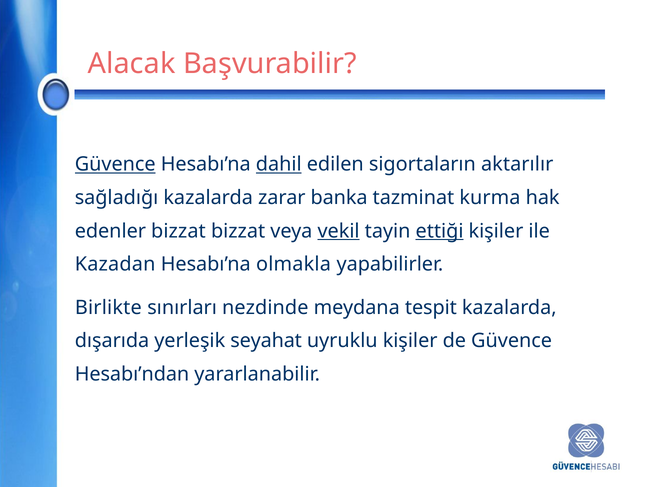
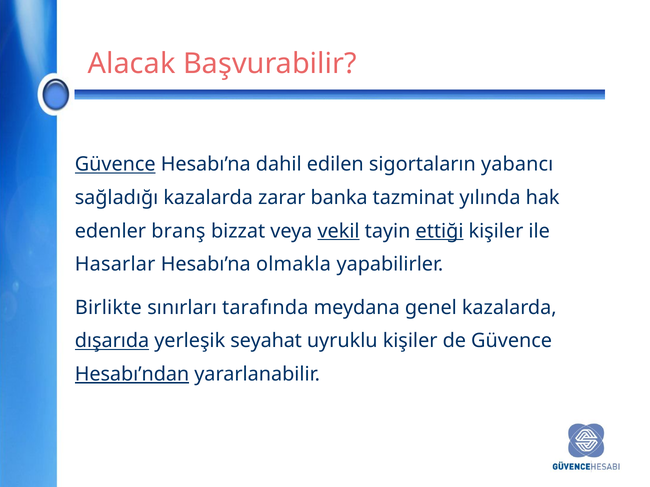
dahil underline: present -> none (279, 165)
aktarılır: aktarılır -> yabancı (517, 165)
kurma: kurma -> yılında (490, 198)
edenler bizzat: bizzat -> branş (178, 231)
Kazadan: Kazadan -> Hasarlar (115, 265)
nezdinde: nezdinde -> tarafında (265, 308)
tespit: tespit -> genel (431, 308)
dışarıda underline: none -> present (112, 341)
Hesabı’ndan underline: none -> present (132, 375)
